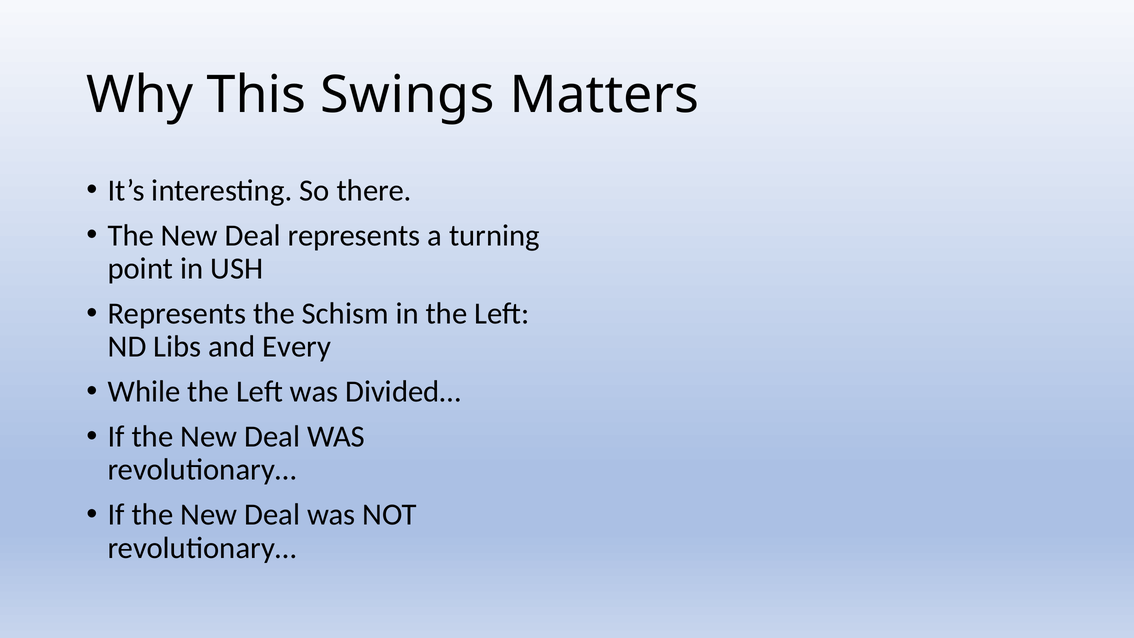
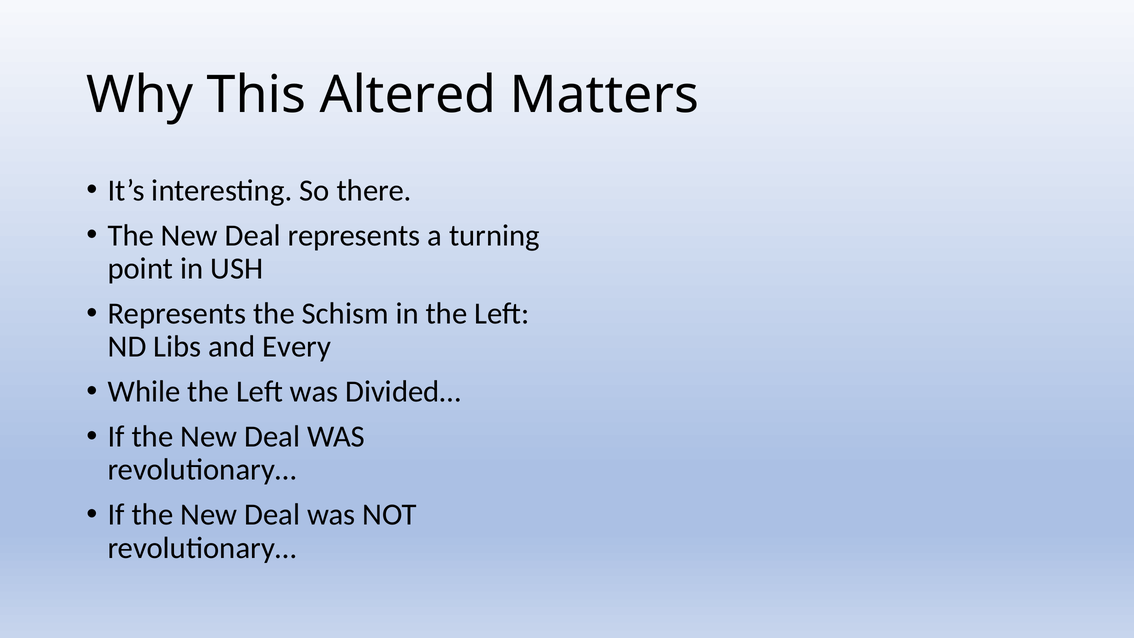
Swings: Swings -> Altered (408, 95)
